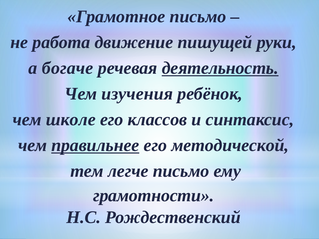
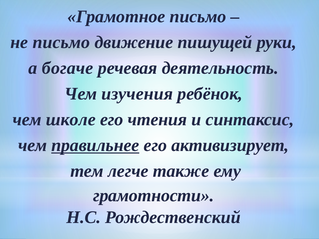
не работа: работа -> письмо (61, 42)
деятельность underline: present -> none (220, 68)
классов: классов -> чтения (157, 120)
методической: методической -> активизирует (230, 145)
легче письмо: письмо -> также (181, 171)
